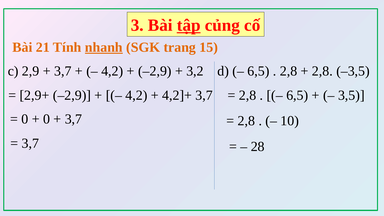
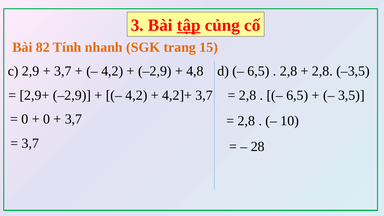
21: 21 -> 82 (43, 47)
nhanh underline: present -> none (104, 47)
3,2: 3,2 -> 4,8 (195, 71)
